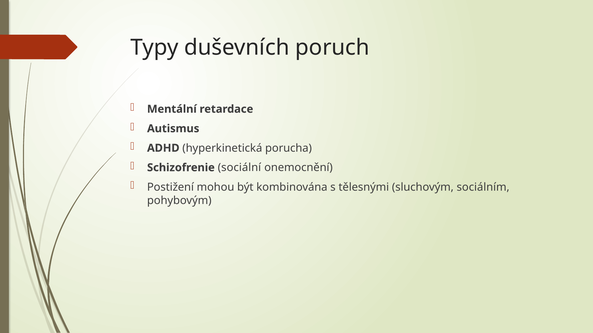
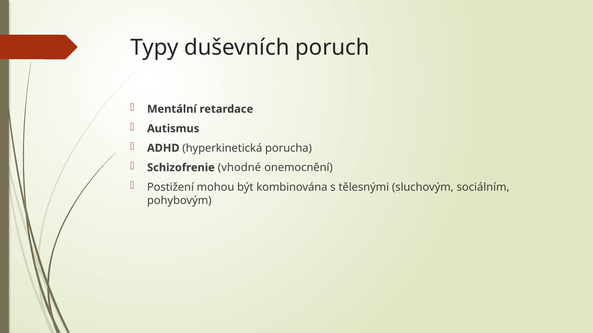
sociální: sociální -> vhodné (239, 168)
